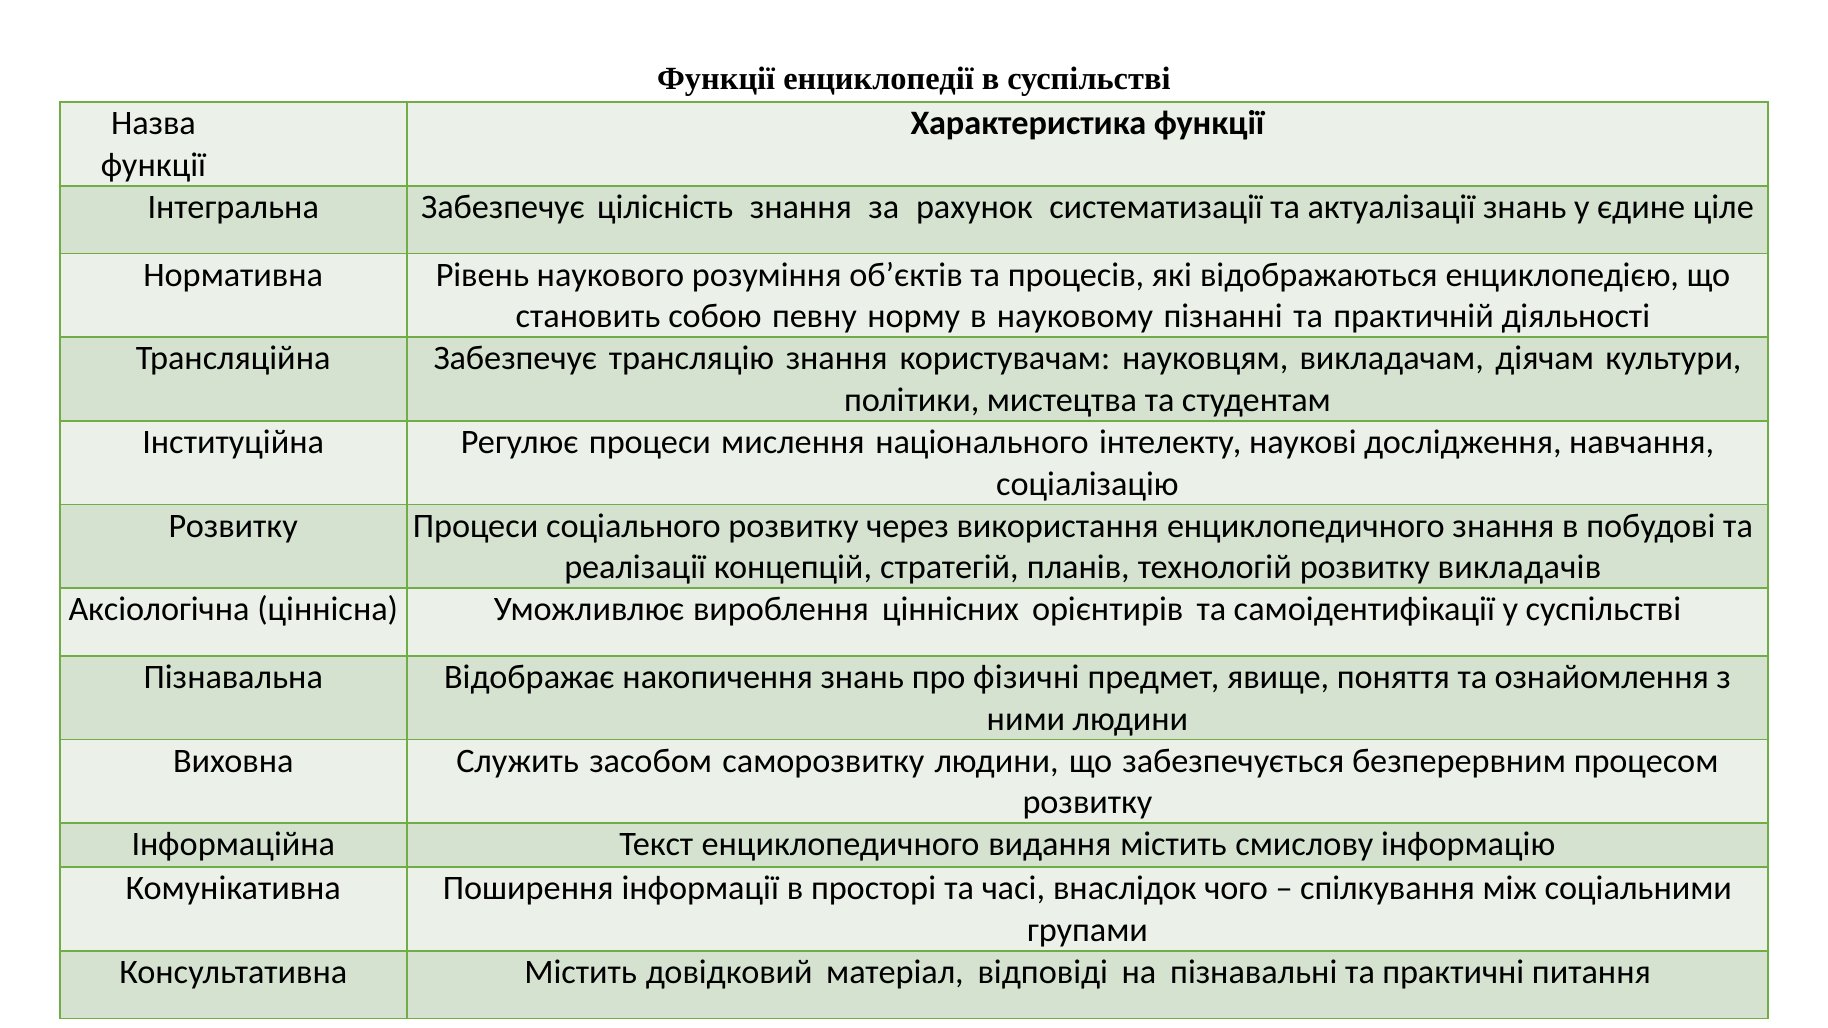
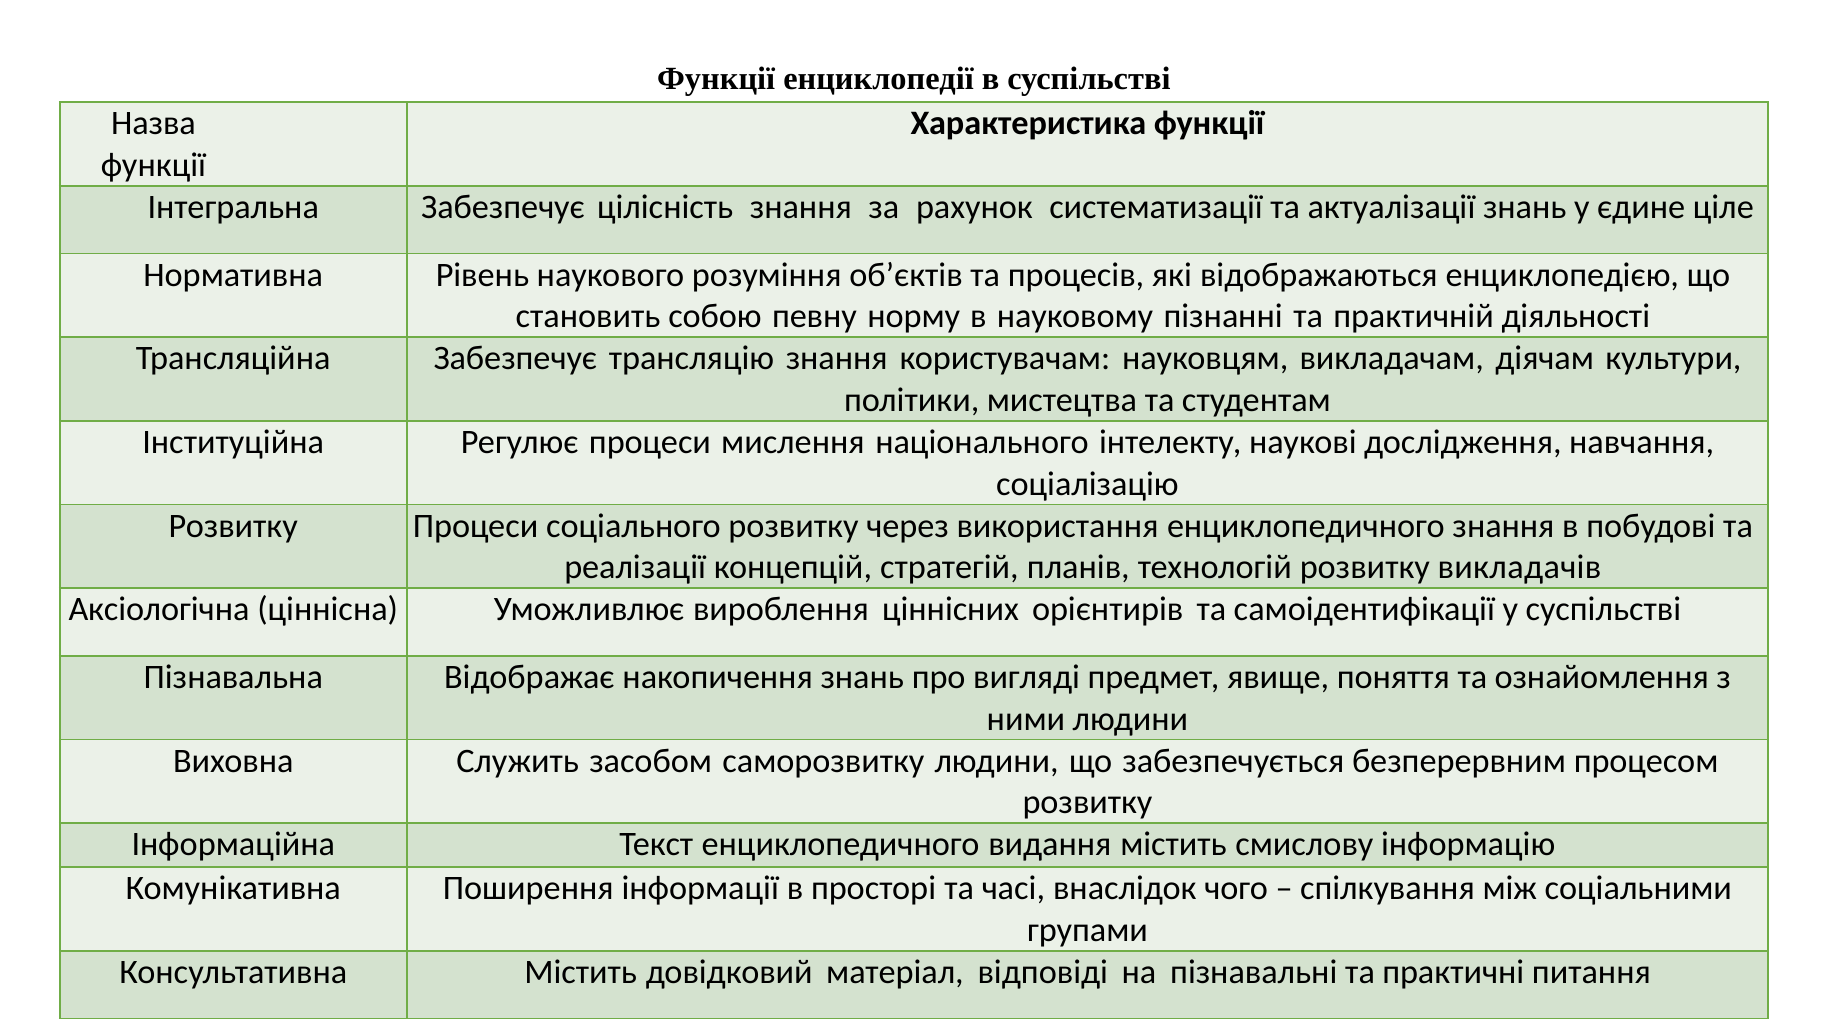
фізичні: фізичні -> вигляді (1027, 677)
